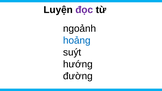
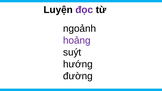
hoảng colour: blue -> purple (77, 40)
